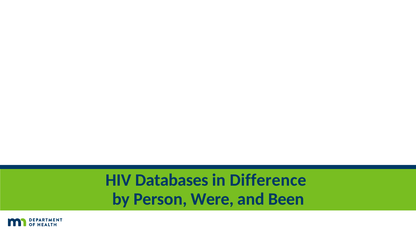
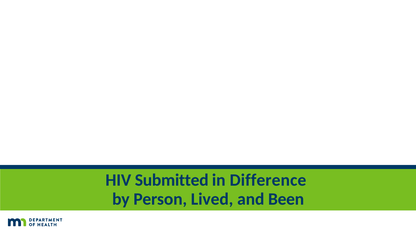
Databases: Databases -> Submitted (172, 180)
Were: Were -> Lived (212, 199)
